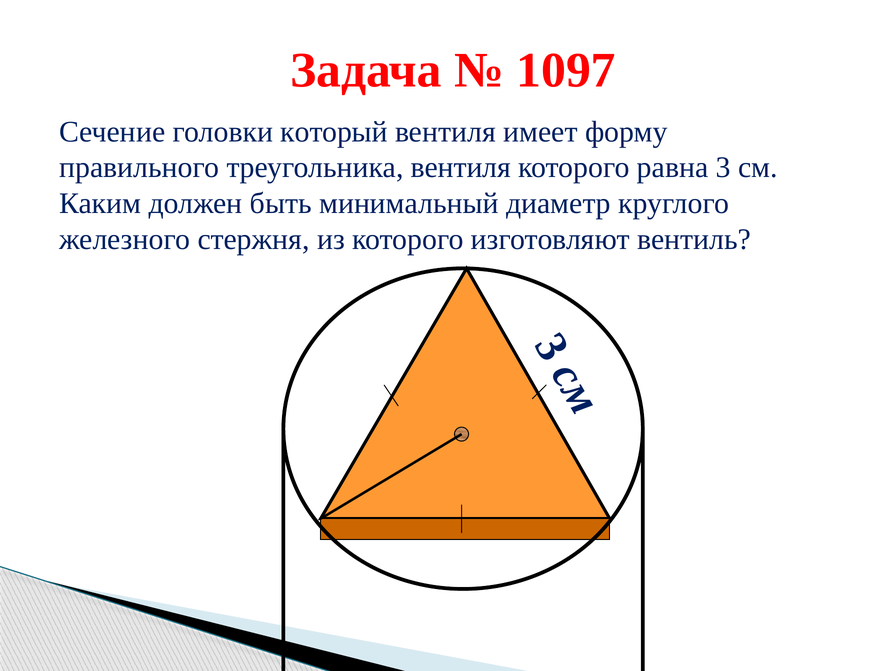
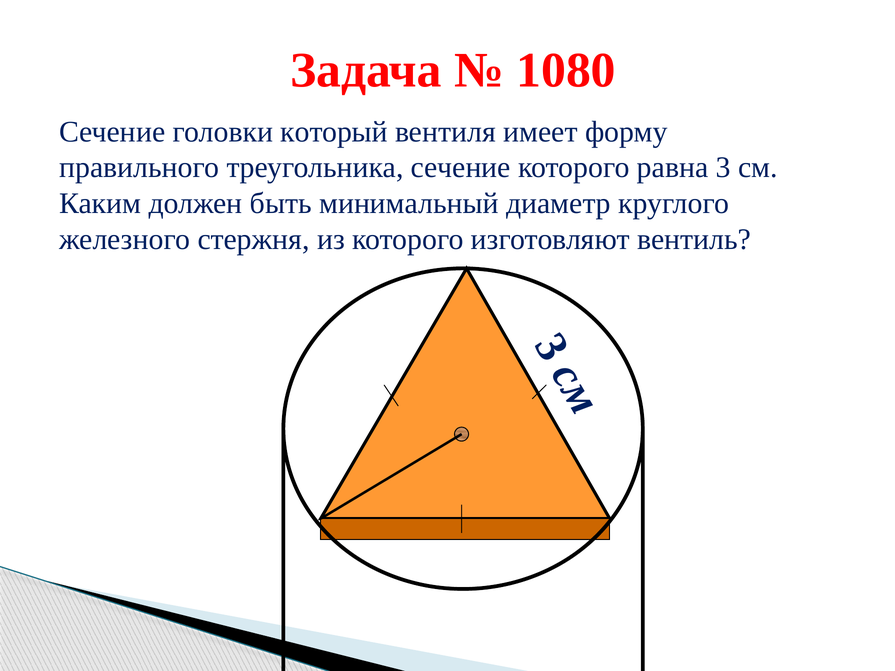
1097: 1097 -> 1080 (566, 70)
треугольника вентиля: вентиля -> сечение (461, 168)
